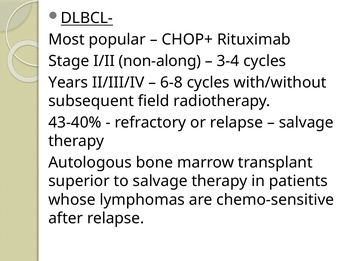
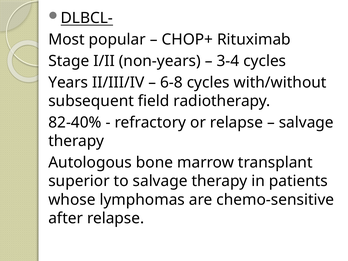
non-along: non-along -> non-years (160, 61)
43-40%: 43-40% -> 82-40% (75, 122)
